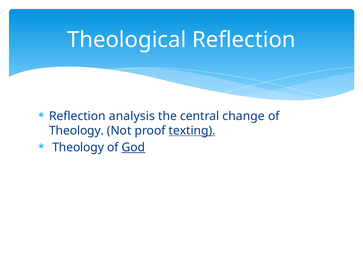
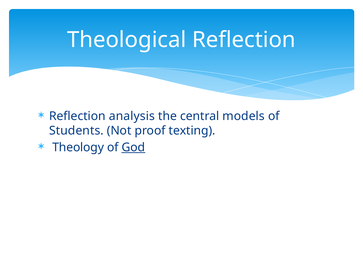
change: change -> models (244, 116)
Theology: Theology -> Students (76, 131)
texting underline: present -> none (192, 131)
